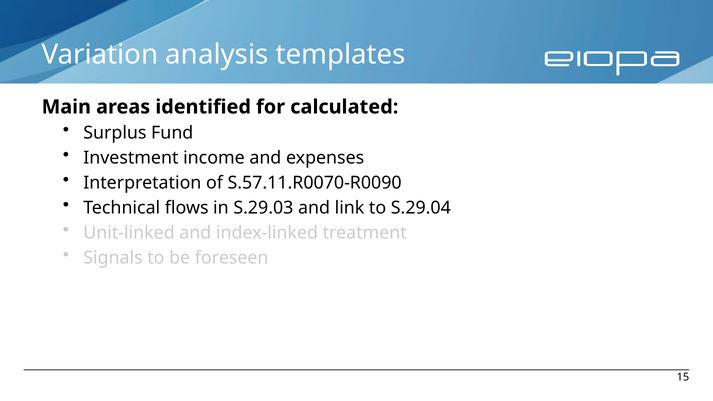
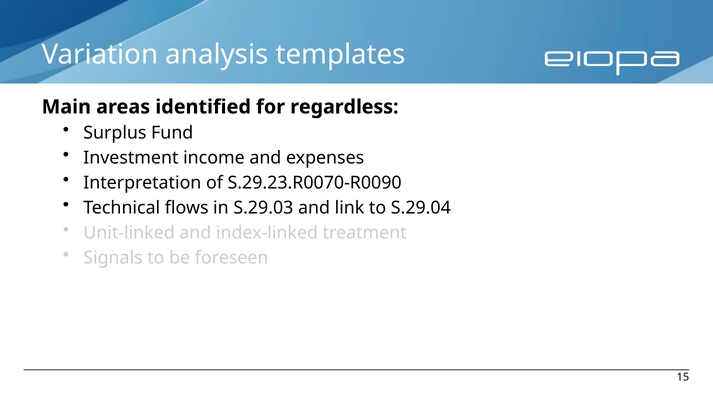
calculated: calculated -> regardless (344, 107)
S.57.11.R0070-R0090: S.57.11.R0070-R0090 -> S.29.23.R0070-R0090 (315, 183)
